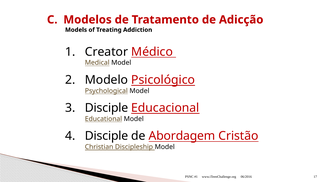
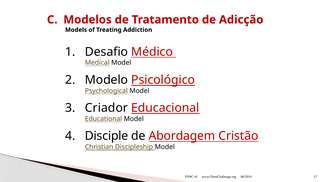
Creator: Creator -> Desafio (106, 52)
Disciple: Disciple -> Criador (106, 108)
